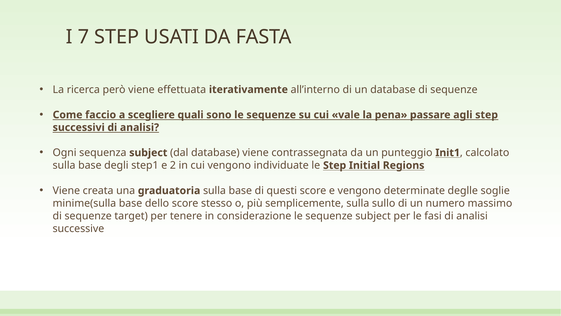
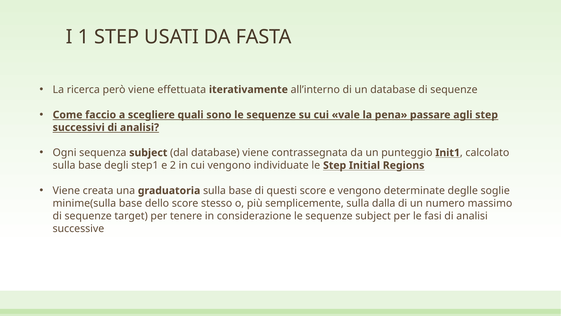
7: 7 -> 1 (83, 37)
sullo: sullo -> dalla (384, 203)
